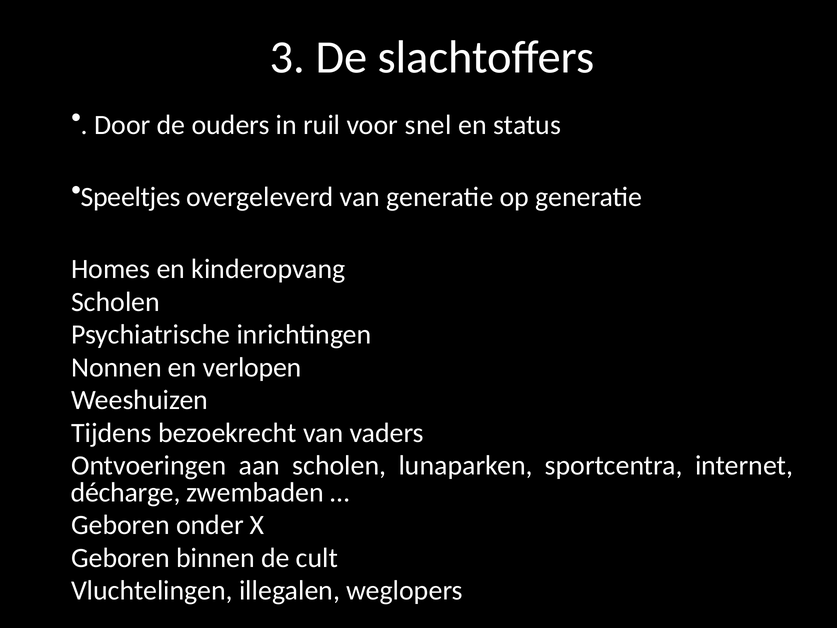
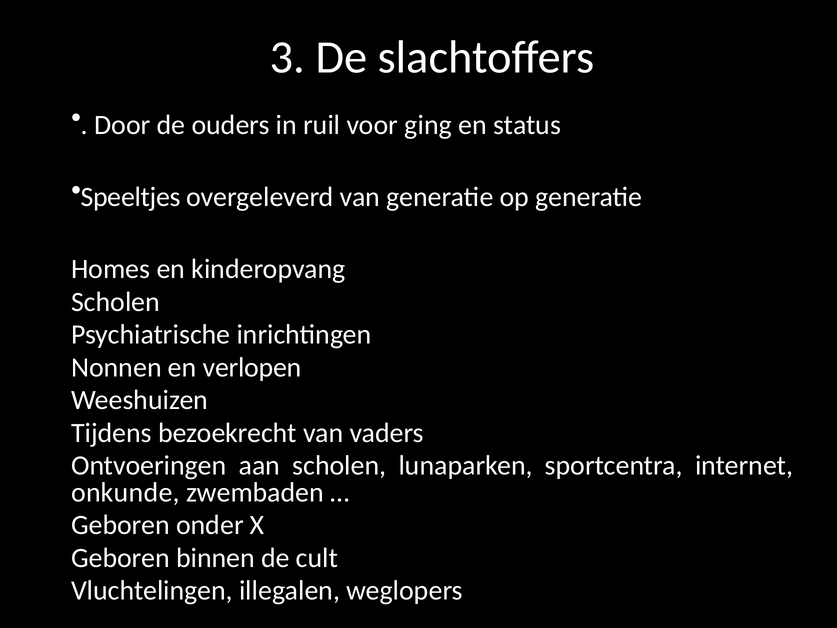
snel: snel -> ging (428, 125)
décharge: décharge -> onkunde (125, 492)
